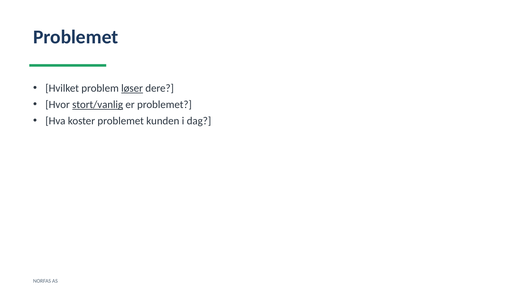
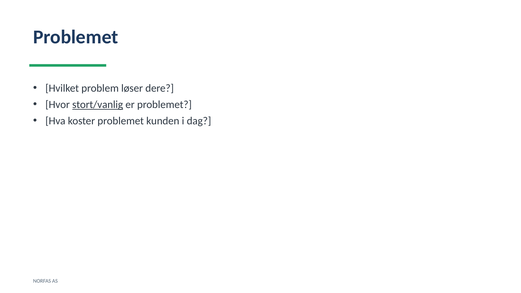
løser underline: present -> none (132, 88)
